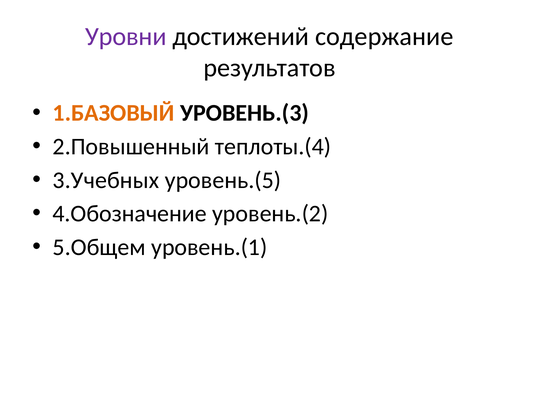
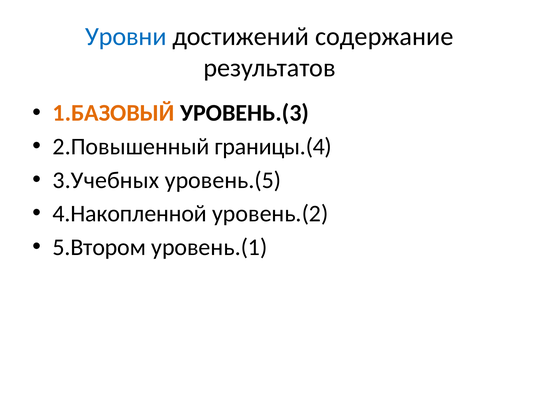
Уровни colour: purple -> blue (126, 36)
теплоты.(4: теплоты.(4 -> границы.(4 (273, 147)
4.Обозначение: 4.Обозначение -> 4.Накопленной (130, 214)
5.Общем: 5.Общем -> 5.Втором (99, 247)
